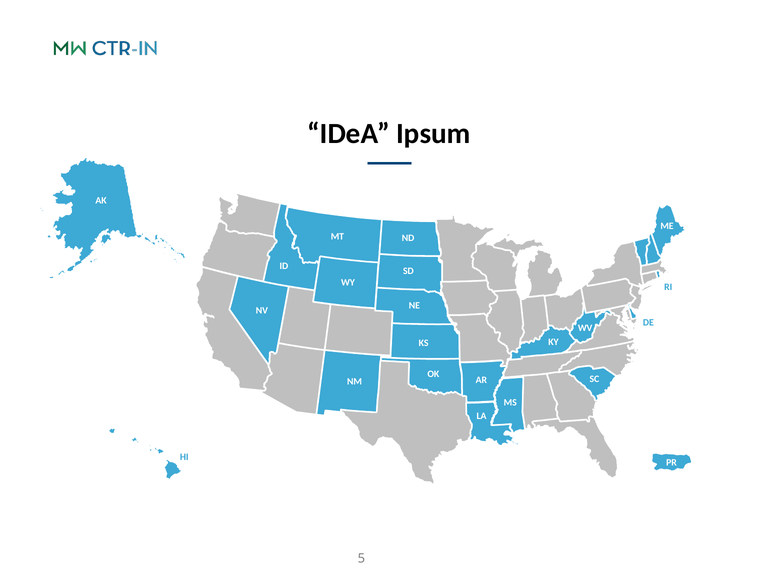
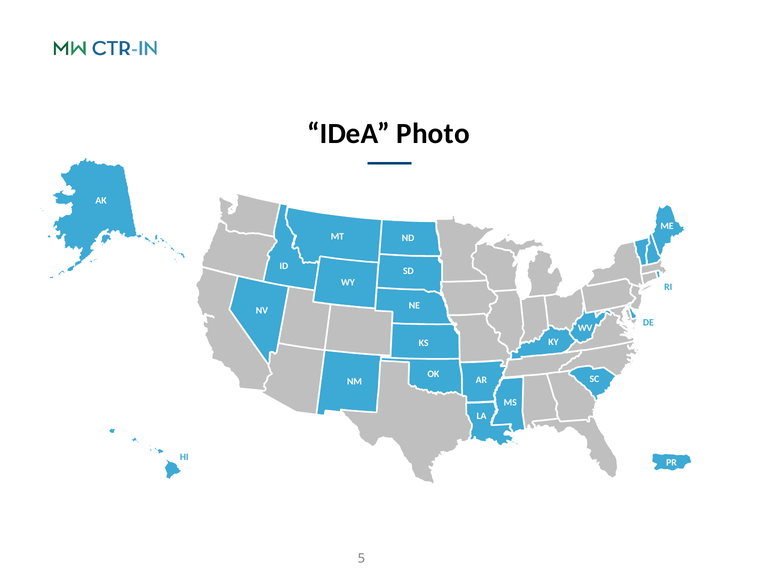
Ipsum: Ipsum -> Photo (433, 134)
